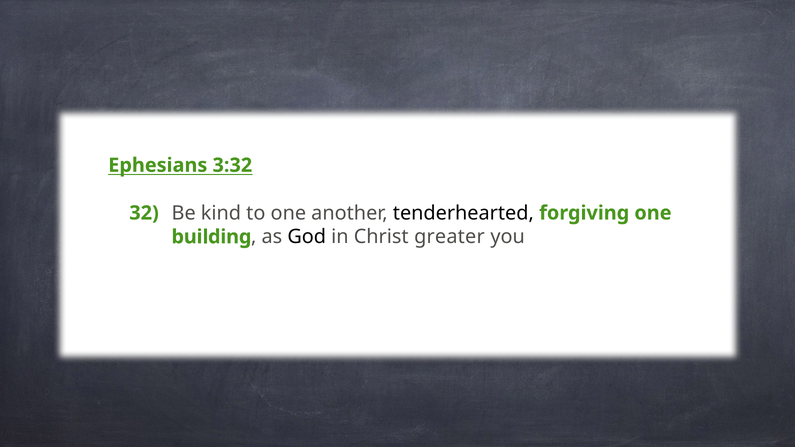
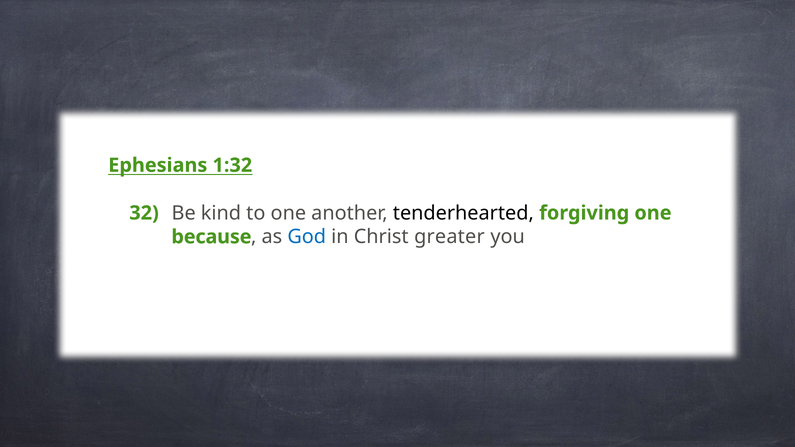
3:32: 3:32 -> 1:32 (232, 165)
building: building -> because (211, 237)
God colour: black -> blue (307, 237)
